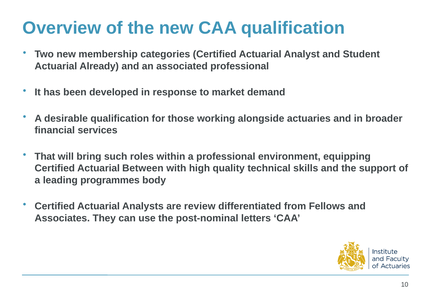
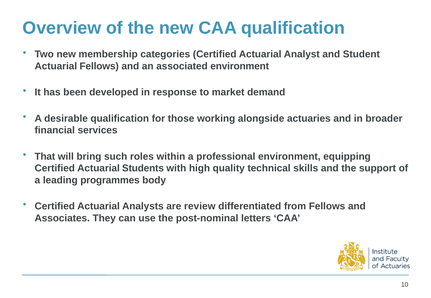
Actuarial Already: Already -> Fellows (99, 66)
associated professional: professional -> environment (240, 66)
Between: Between -> Students (143, 169)
